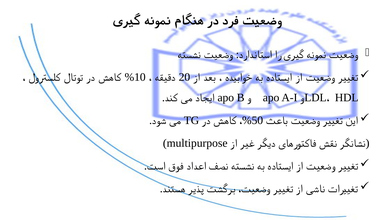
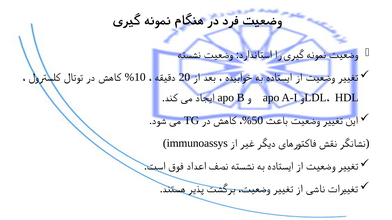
multipurpose: multipurpose -> immunoassys (197, 143)
